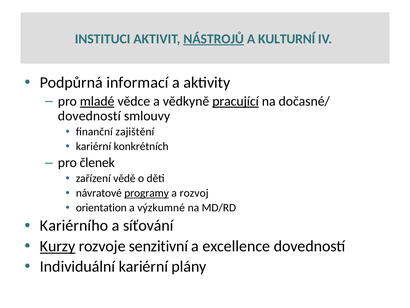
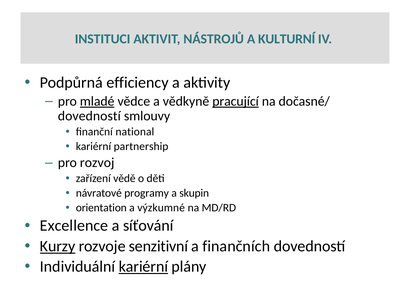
NÁSTROJŮ underline: present -> none (214, 39)
informací: informací -> efficiency (138, 82)
zajištění: zajištění -> national (135, 132)
konkrétních: konkrétních -> partnership (141, 146)
členek: členek -> rozvoj (97, 162)
programy underline: present -> none (147, 193)
rozvoj: rozvoj -> skupin (194, 193)
Kariérního: Kariérního -> Excellence (74, 225)
excellence: excellence -> finančních (236, 246)
kariérní underline: none -> present (143, 266)
